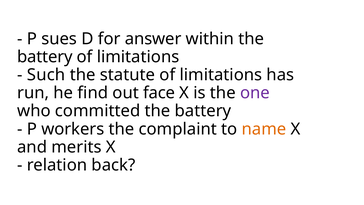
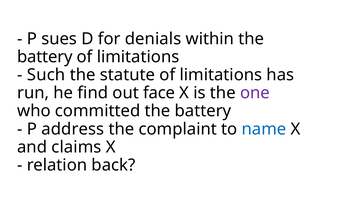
answer: answer -> denials (153, 39)
workers: workers -> address (73, 129)
name colour: orange -> blue (264, 129)
merits: merits -> claims (76, 147)
